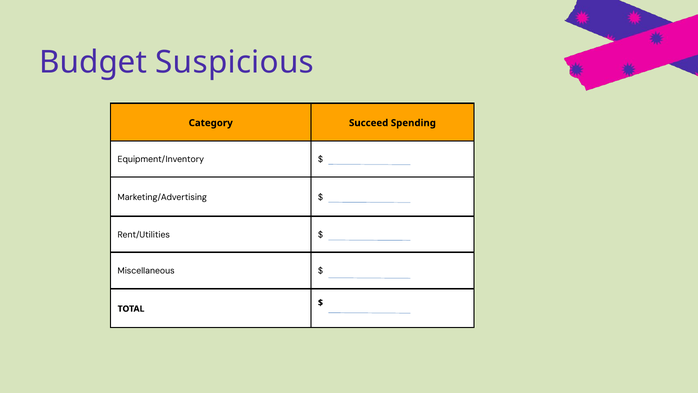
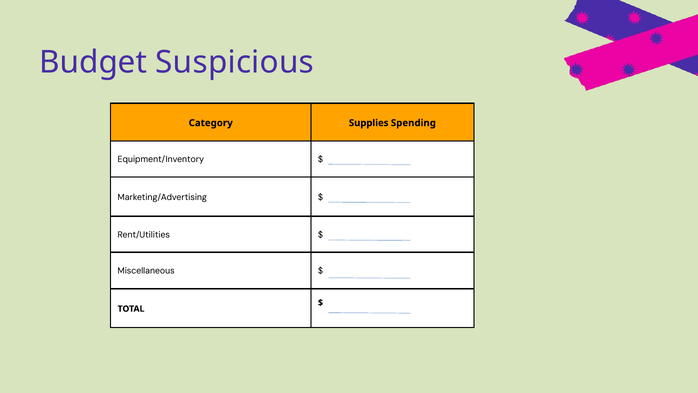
Succeed: Succeed -> Supplies (369, 123)
